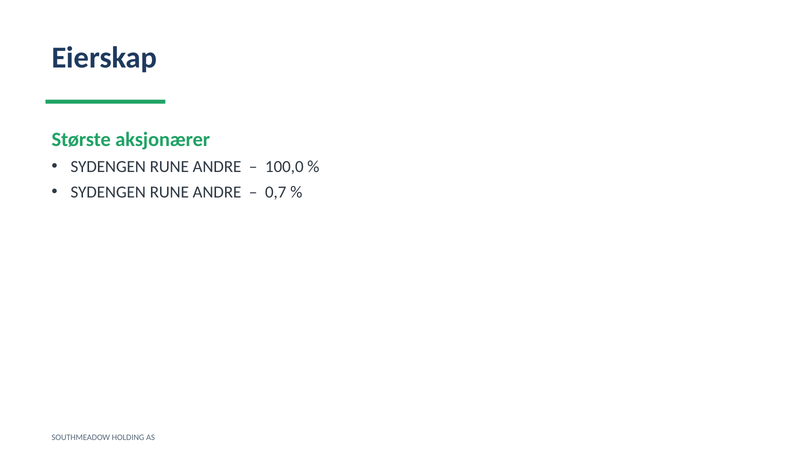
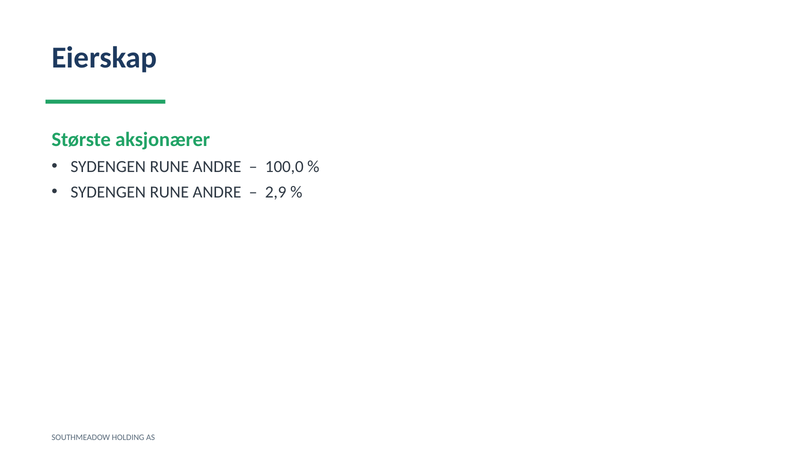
0,7: 0,7 -> 2,9 (276, 192)
